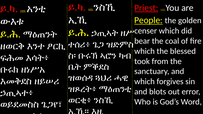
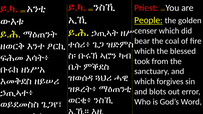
Priest underline: present -> none (146, 8)
